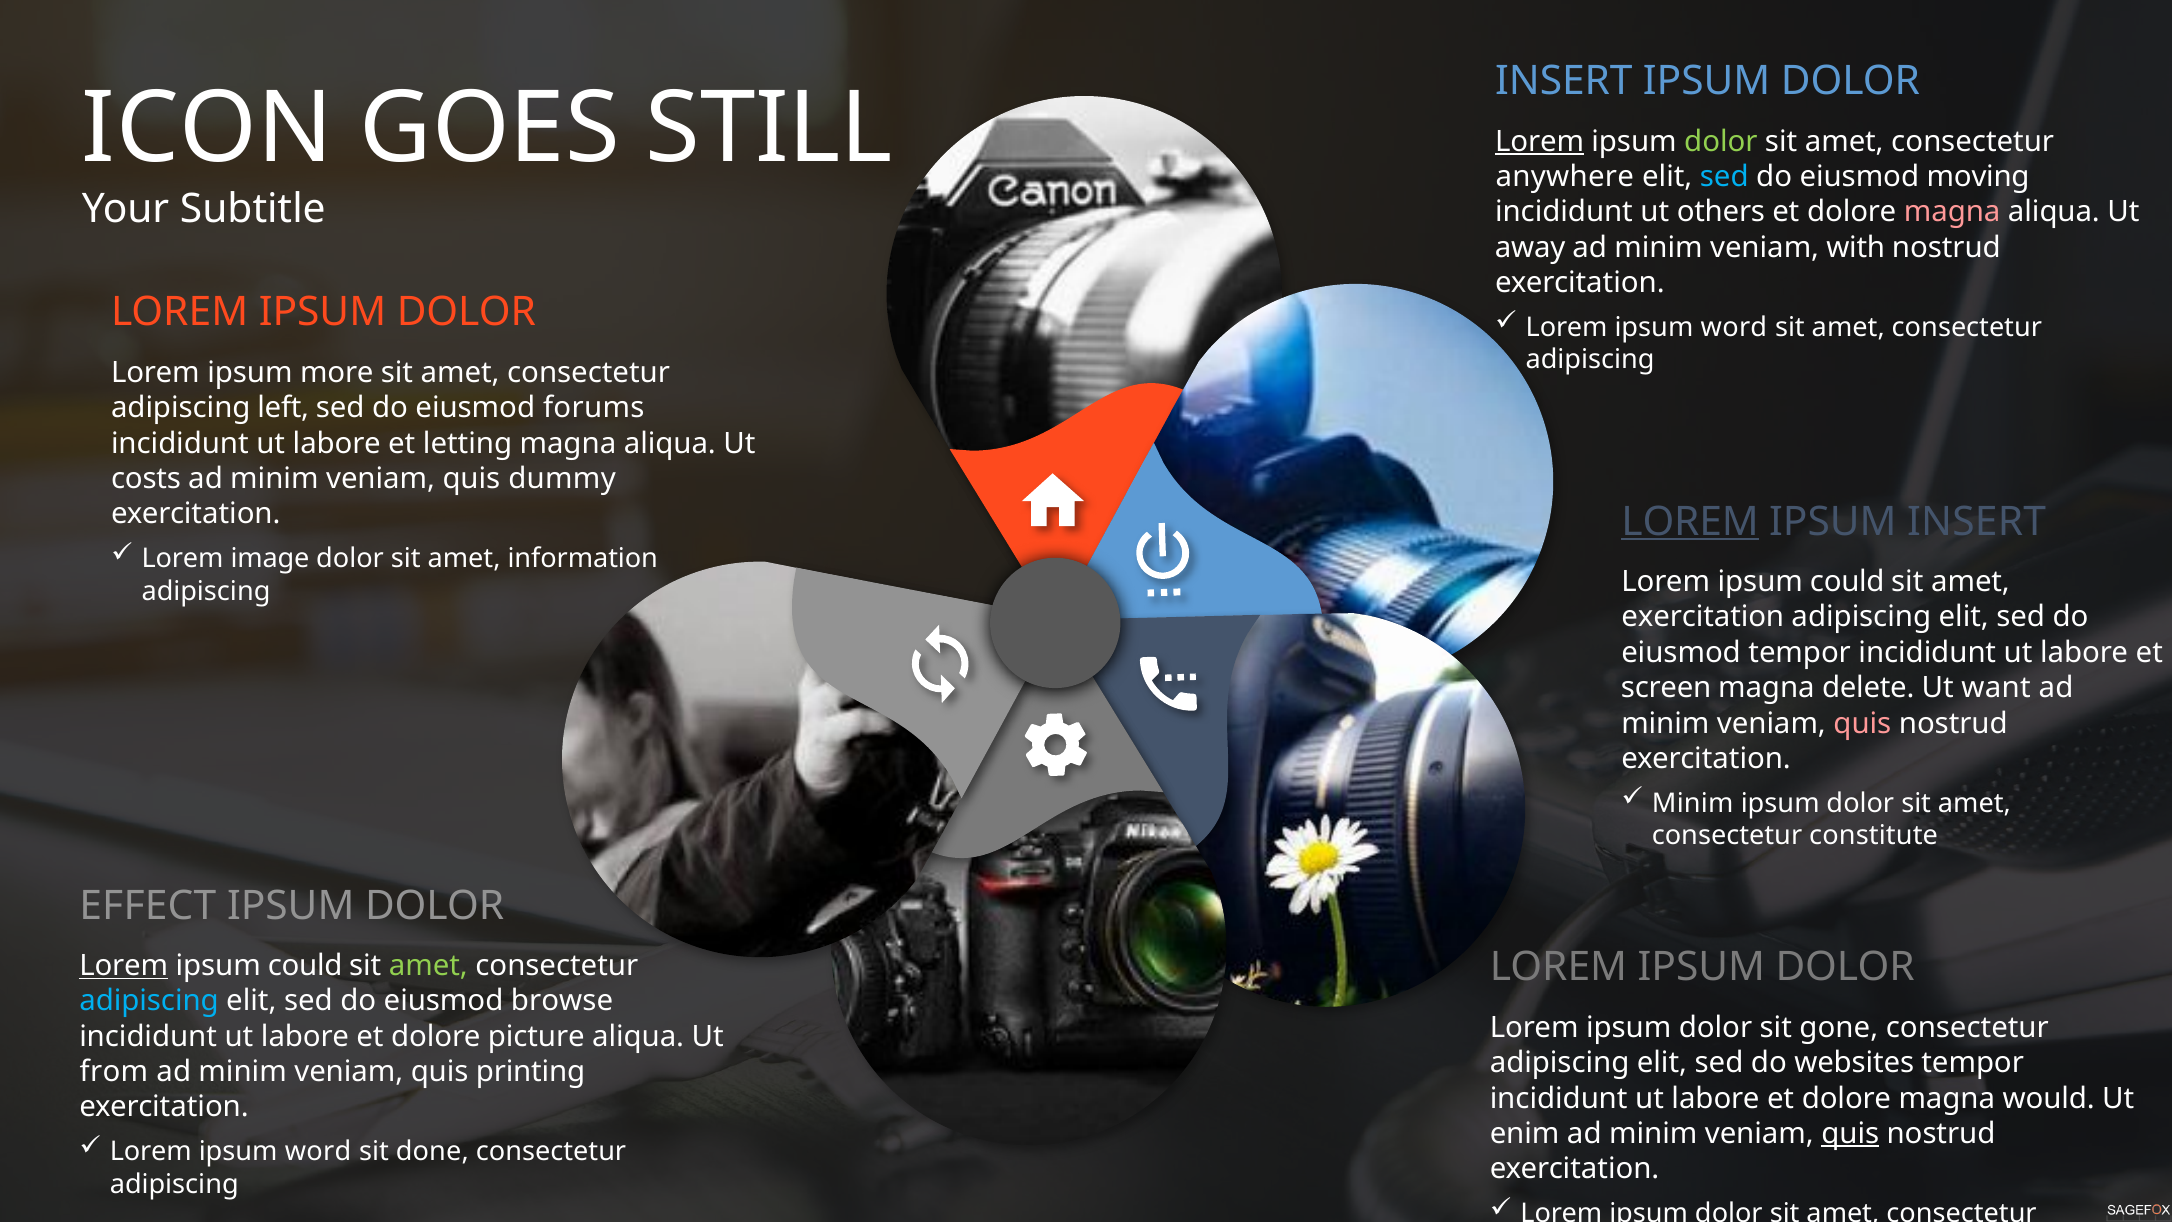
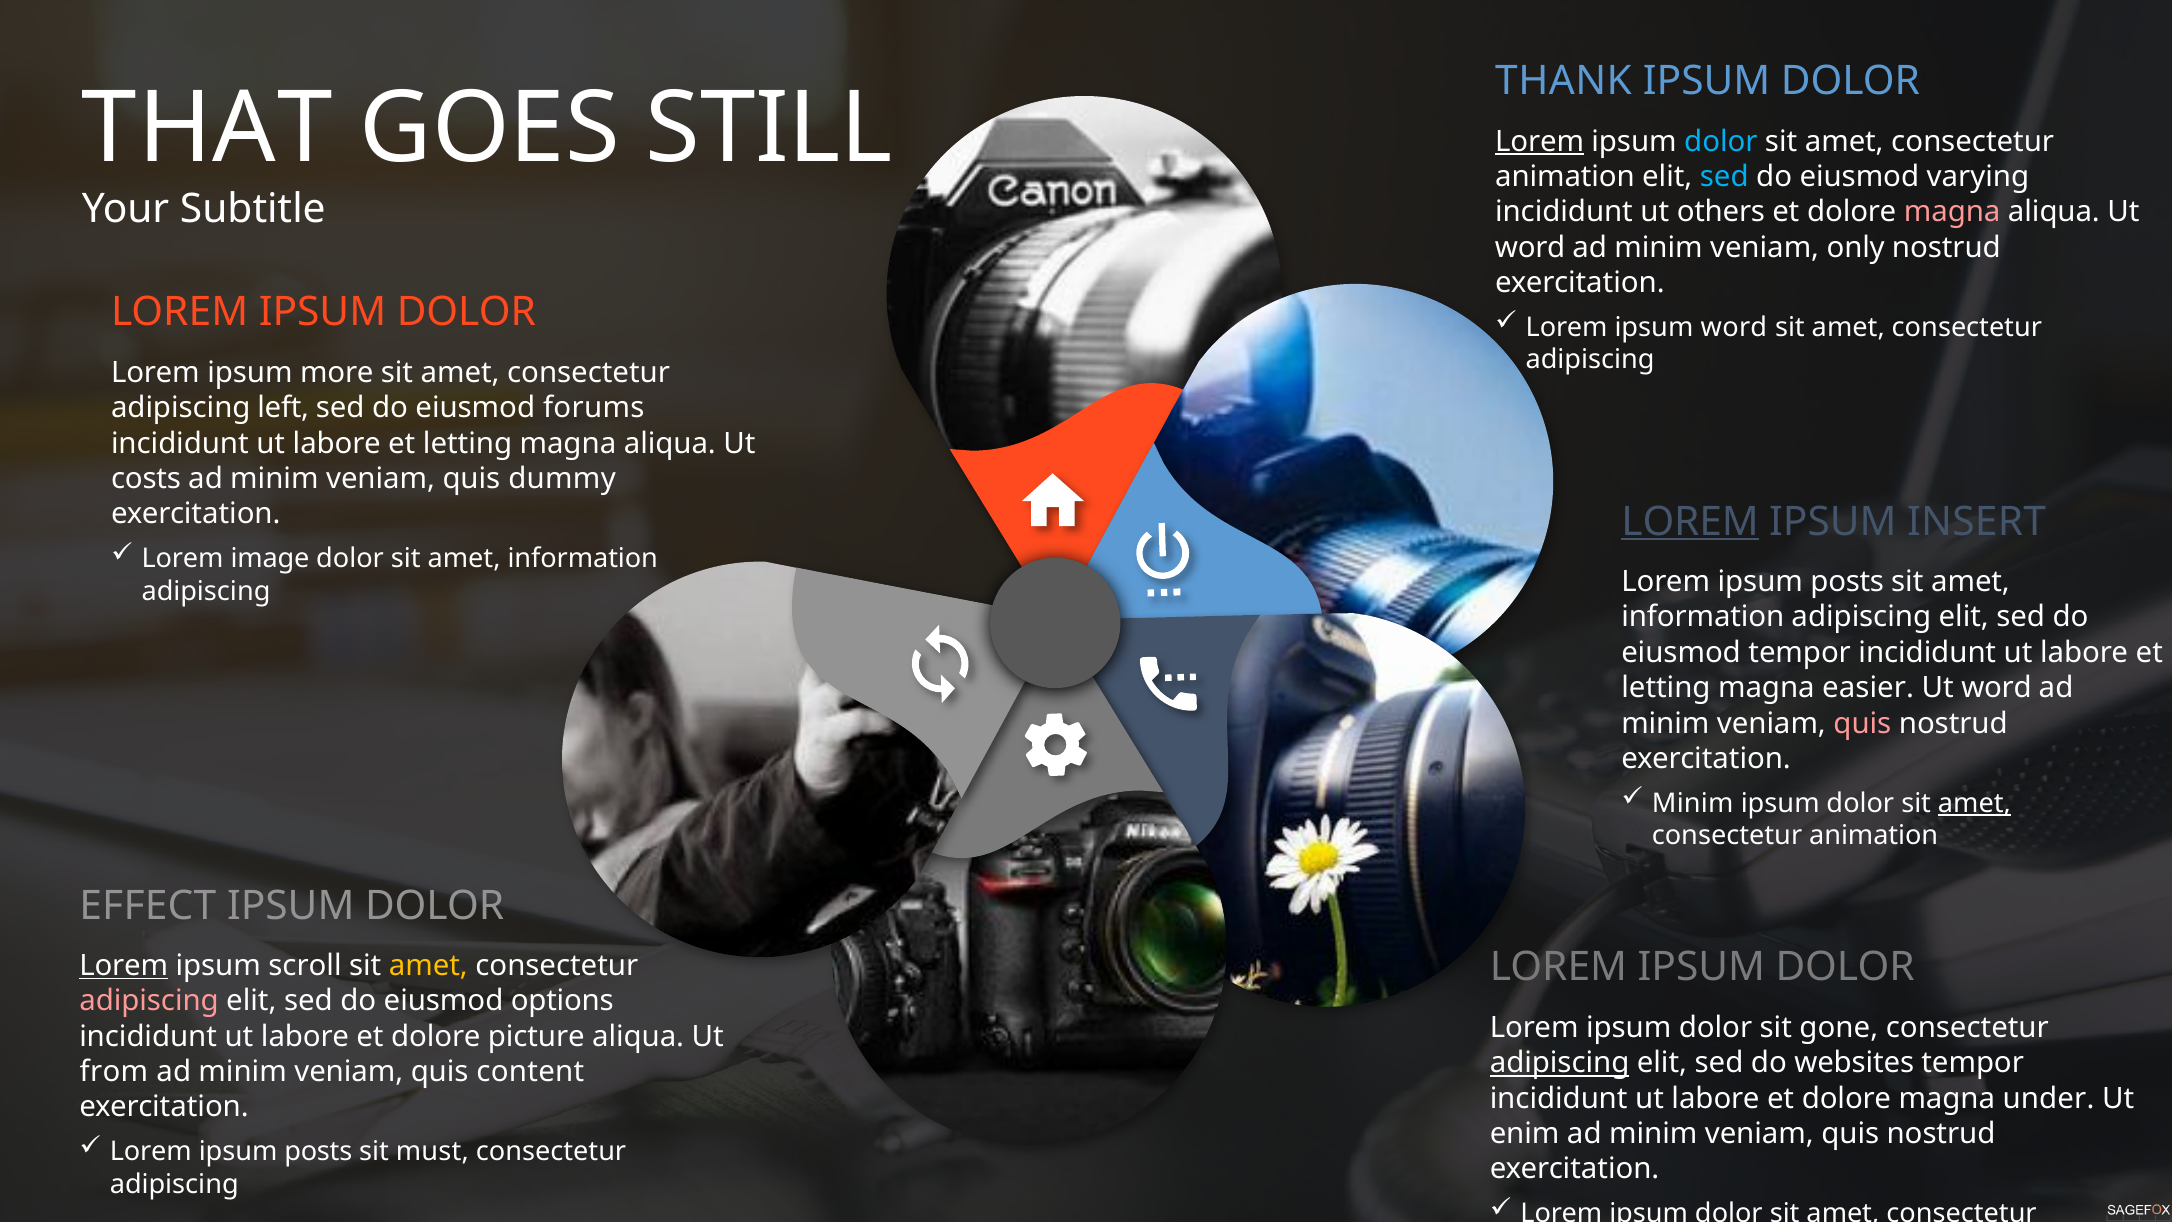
INSERT: INSERT -> THANK (1564, 81)
ICON: ICON -> THAT (207, 129)
dolor colour: light green -> light blue (1721, 141)
anywhere: anywhere -> animation (1565, 177)
moving: moving -> varying (1978, 177)
away: away -> word (1530, 247)
with: with -> only (1856, 247)
could: could -> posts (1847, 582)
exercitation: exercitation -> information (1703, 617)
screen: screen -> letting (1666, 688)
delete: delete -> easier (1868, 688)
want: want -> word (1996, 688)
amet underline: none -> present (1974, 803)
constitute: constitute -> animation (1874, 836)
could: could -> scroll (305, 966)
amet colour: light green -> yellow (428, 966)
adipiscing colour: light blue -> pink (149, 1001)
browse: browse -> options (562, 1001)
adipiscing underline: none -> present (1560, 1063)
printing: printing -> content (530, 1072)
would: would -> under (2048, 1098)
quis underline: present -> none (1850, 1133)
word: word -> posts (318, 1152)
done: done -> must (432, 1152)
